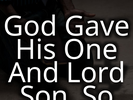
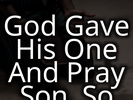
Lord: Lord -> Pray (96, 73)
